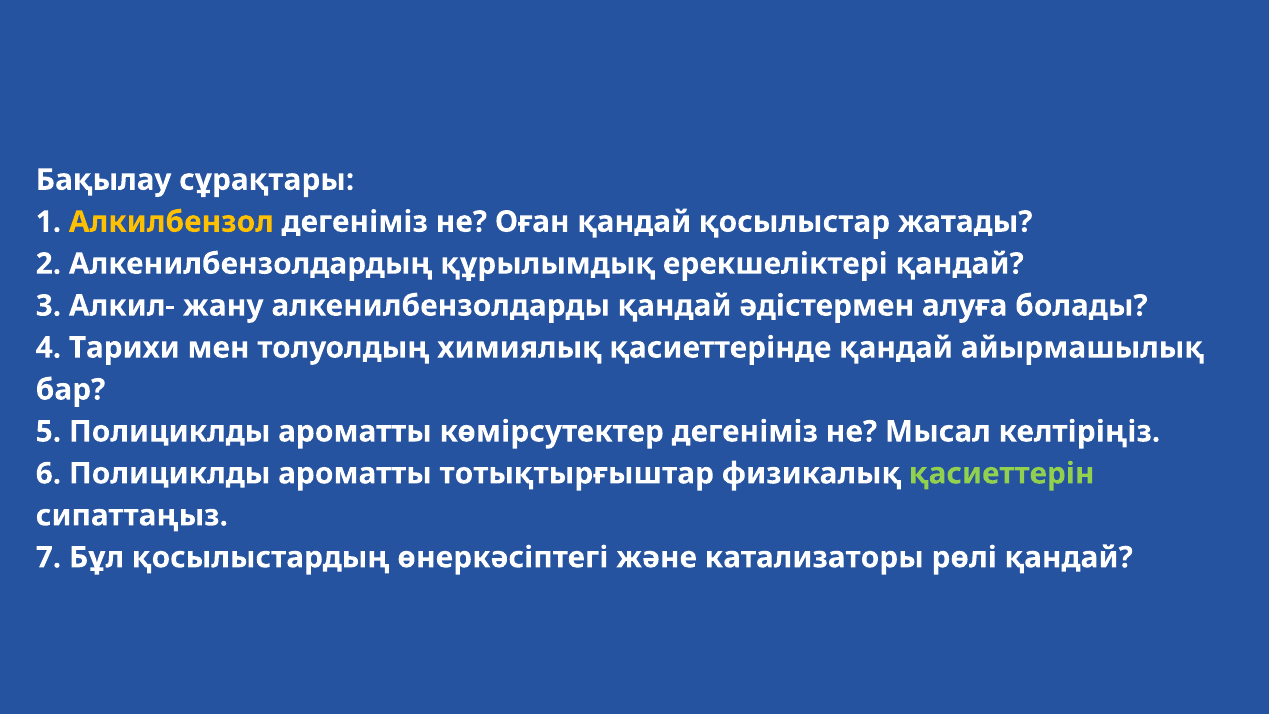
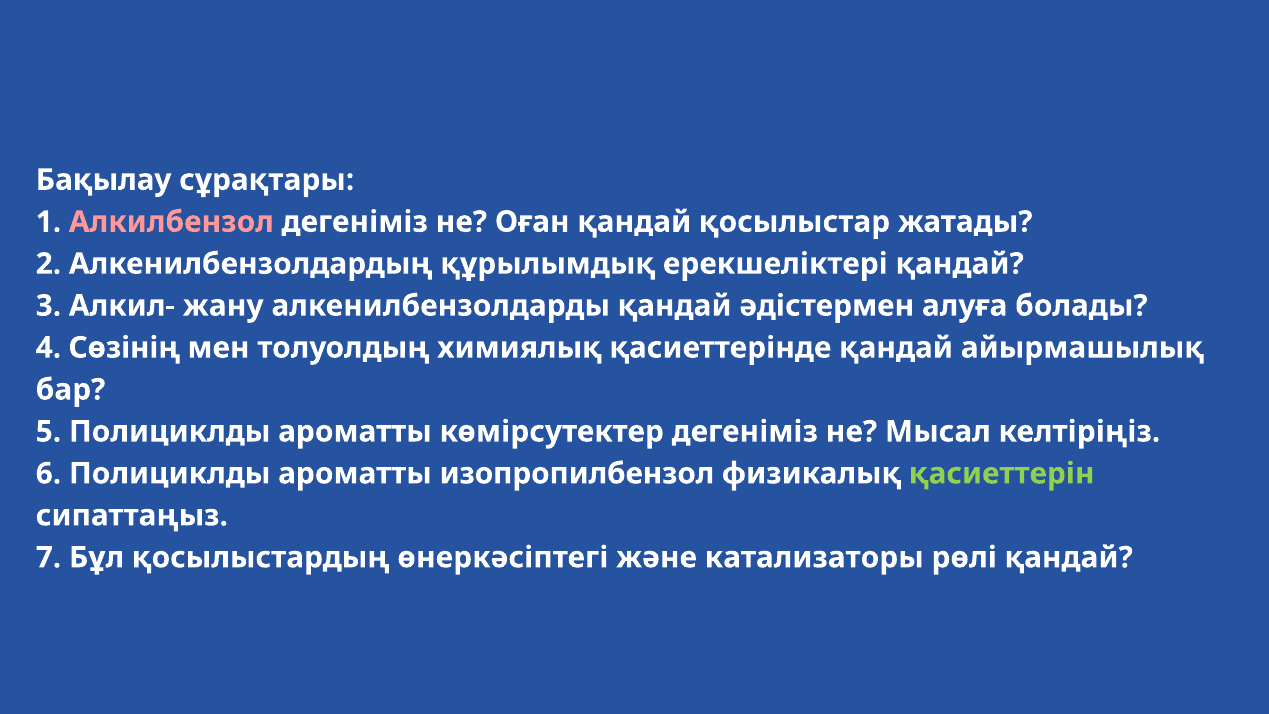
Алкилбензол colour: yellow -> pink (171, 222)
Тарихи: Тарихи -> Сөзінің (124, 348)
тотықтырғыштар: тотықтырғыштар -> изопропилбензол (577, 473)
